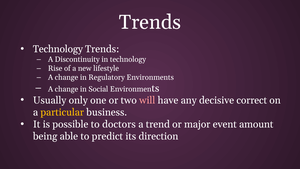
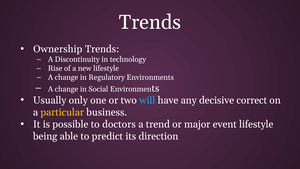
Technology: Technology -> Ownership (58, 49)
will colour: pink -> light blue (147, 100)
event amount: amount -> lifestyle (256, 124)
